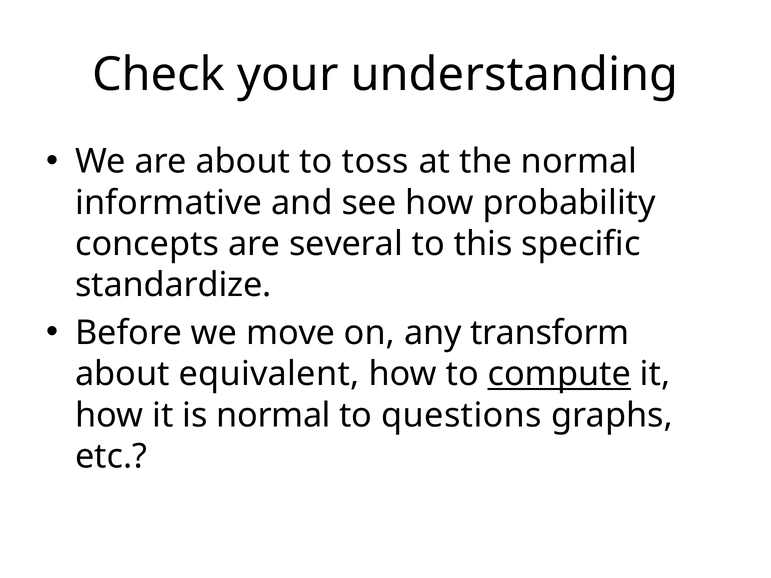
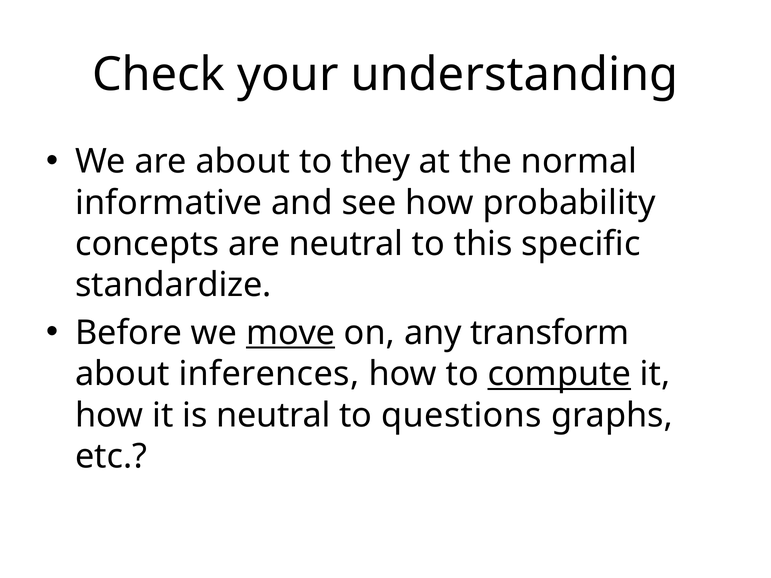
toss: toss -> they (376, 162)
are several: several -> neutral (346, 244)
move underline: none -> present (291, 333)
equivalent: equivalent -> inferences (269, 374)
is normal: normal -> neutral (274, 415)
